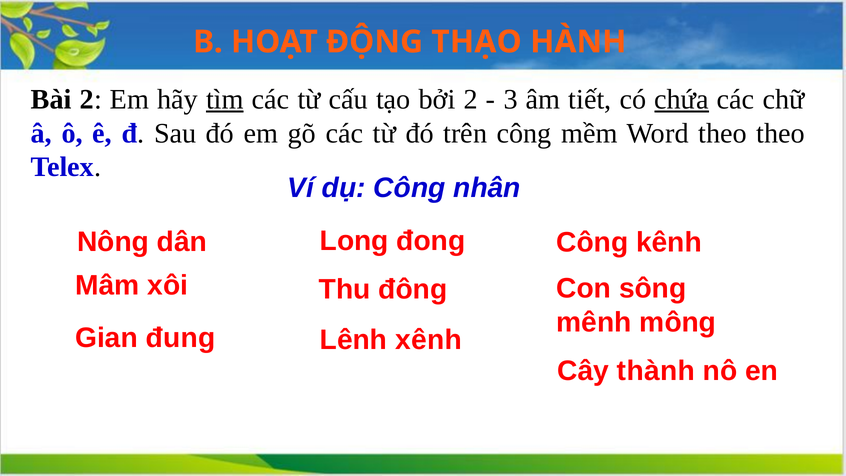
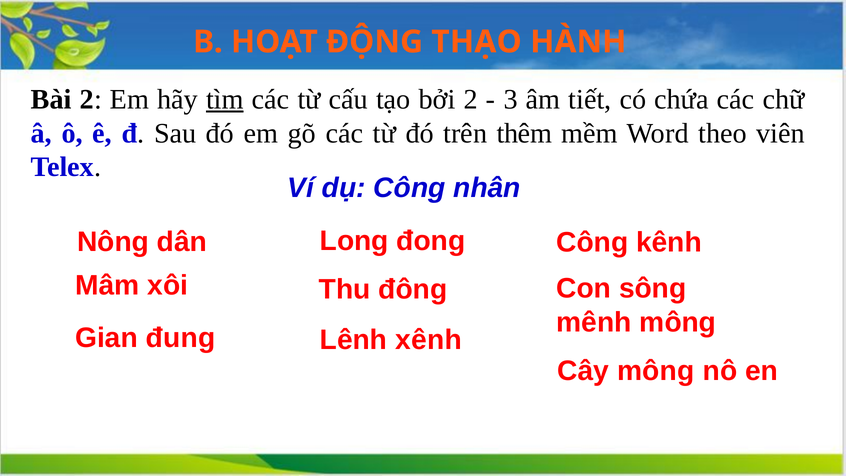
chứa underline: present -> none (682, 99)
trên công: công -> thêm (524, 133)
theo theo: theo -> viên (781, 133)
Cây thành: thành -> mông (656, 371)
